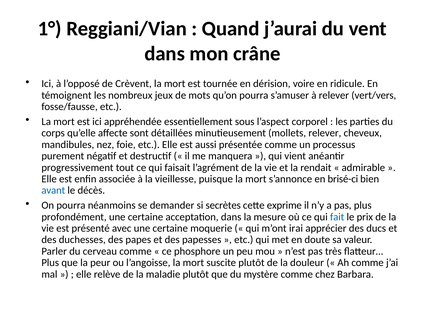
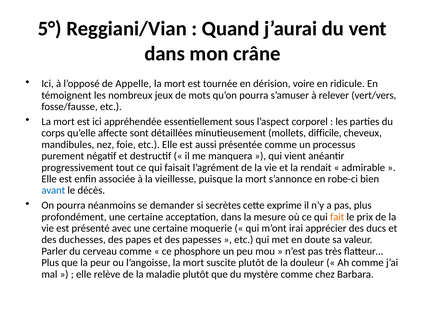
1°: 1° -> 5° (50, 29)
Crèvent: Crèvent -> Appelle (133, 84)
mollets relever: relever -> difficile (325, 133)
brisé-ci: brisé-ci -> robe-ci (343, 179)
fait colour: blue -> orange (337, 217)
